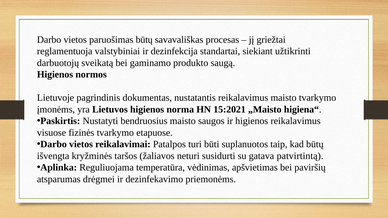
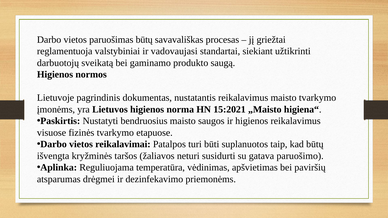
dezinfekcija: dezinfekcija -> vadovaujasi (174, 51)
patvirtintą: patvirtintą -> paruošimo (300, 156)
